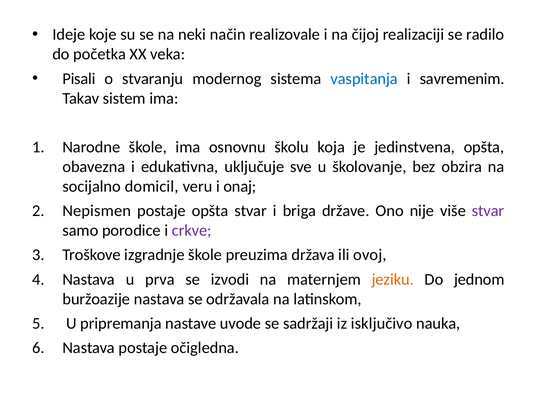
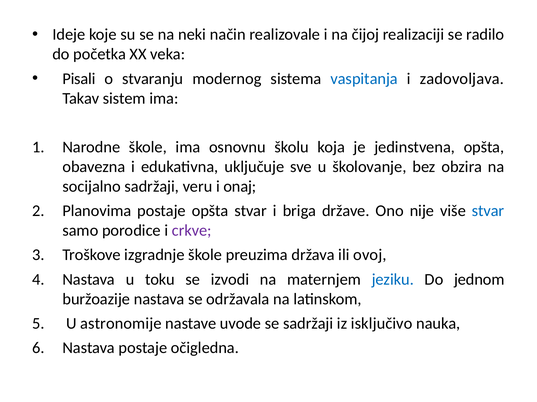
savremenim: savremenim -> zadovoljava (462, 79)
socijalno domicil: domicil -> sadržaji (152, 187)
Nepismen: Nepismen -> Planovima (97, 211)
stvar colour: purple -> blue (488, 211)
prva: prva -> toku (160, 280)
jeziku colour: orange -> blue (393, 280)
pripremanja: pripremanja -> astronomije (121, 324)
